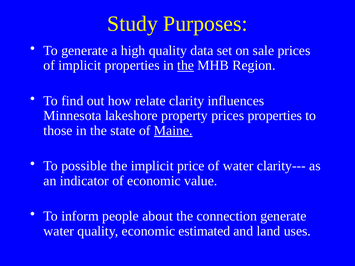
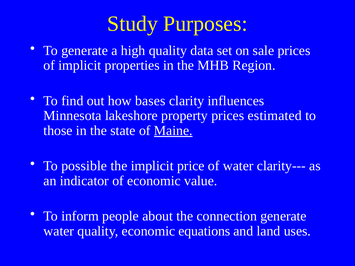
the underline: present -> none (186, 65)
relate: relate -> bases (150, 101)
prices properties: properties -> estimated (275, 116)
estimated: estimated -> equations (204, 231)
